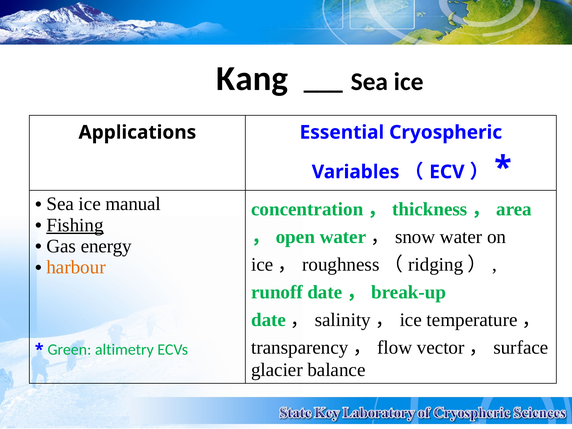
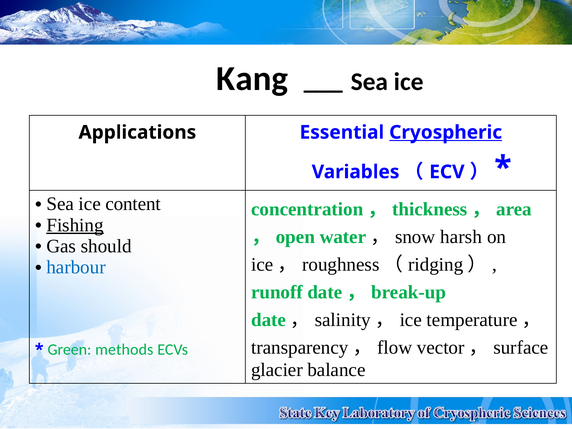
Cryospheric underline: none -> present (446, 132)
manual: manual -> content (133, 204)
water: water -> harsh (461, 237)
energy: energy -> should (106, 246)
harbour colour: orange -> blue (76, 267)
altimetry: altimetry -> methods (124, 350)
